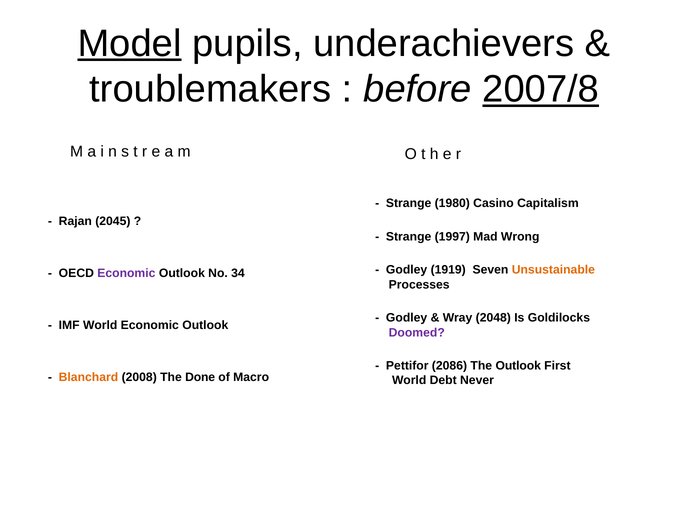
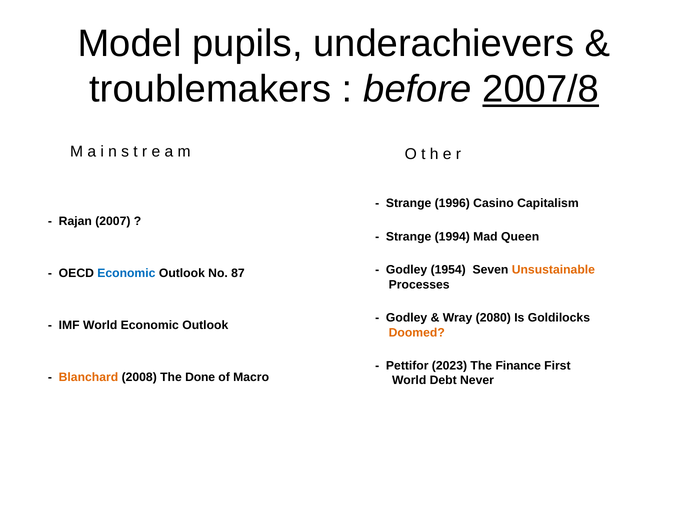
Model underline: present -> none (130, 43)
1980: 1980 -> 1996 (452, 203)
2045: 2045 -> 2007 (113, 221)
1997: 1997 -> 1994 (452, 236)
Wrong: Wrong -> Queen (520, 236)
1919: 1919 -> 1954 (448, 270)
Economic colour: purple -> blue (126, 273)
34: 34 -> 87 (238, 273)
2048: 2048 -> 2080 (493, 318)
Doomed colour: purple -> orange (417, 332)
2086: 2086 -> 2023 (449, 366)
The Outlook: Outlook -> Finance (518, 366)
